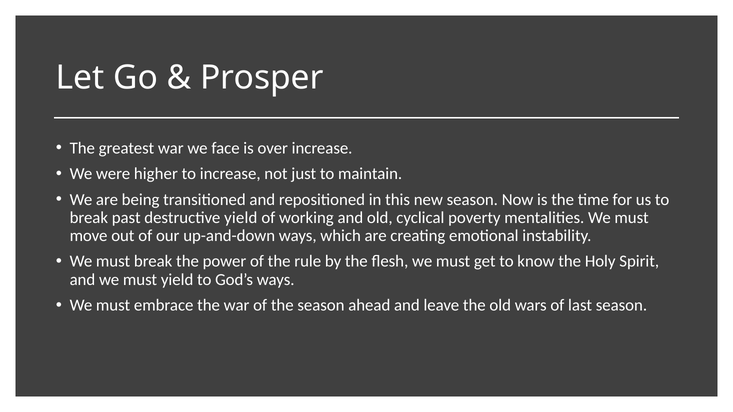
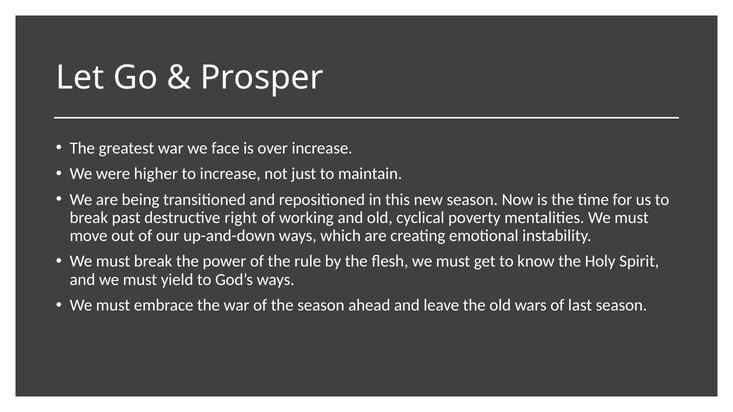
destructive yield: yield -> right (241, 218)
